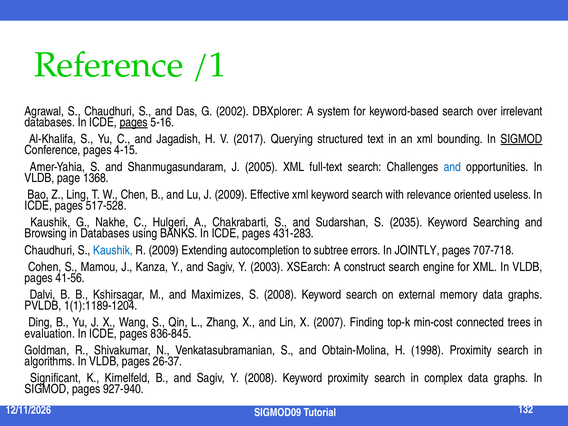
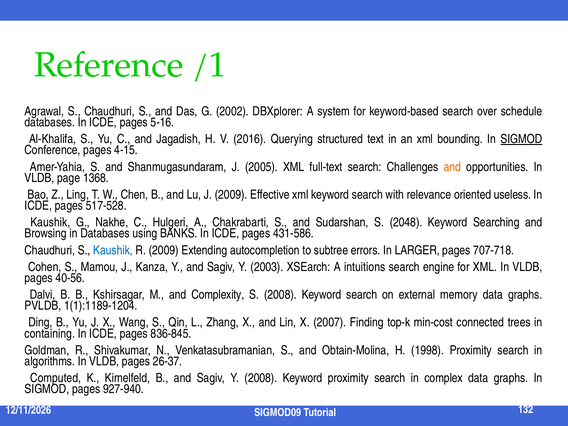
irrelevant: irrelevant -> schedule (522, 111)
pages underline: present -> none (134, 122)
2017: 2017 -> 2016 (250, 139)
and colour: blue -> orange (452, 167)
2035: 2035 -> 2048 (406, 222)
431-283: 431-283 -> 431-586 (293, 233)
JOINTLY: JOINTLY -> LARGER (417, 250)
construct: construct -> intuitions (365, 267)
41-56: 41-56 -> 40-56 (70, 278)
Maximizes: Maximizes -> Complexity (218, 295)
evaluation: evaluation -> containing (50, 334)
Significant: Significant -> Computed (56, 378)
